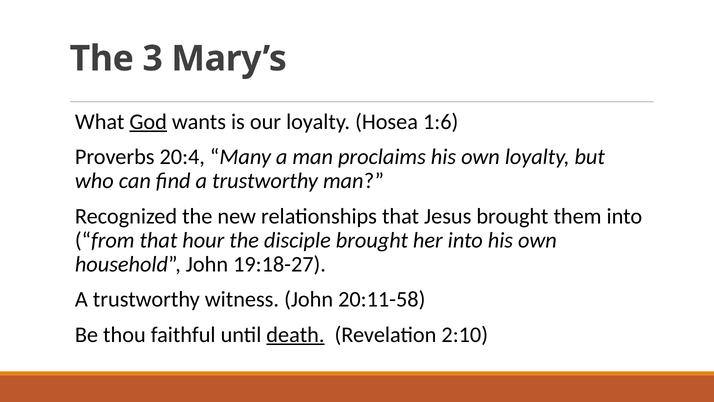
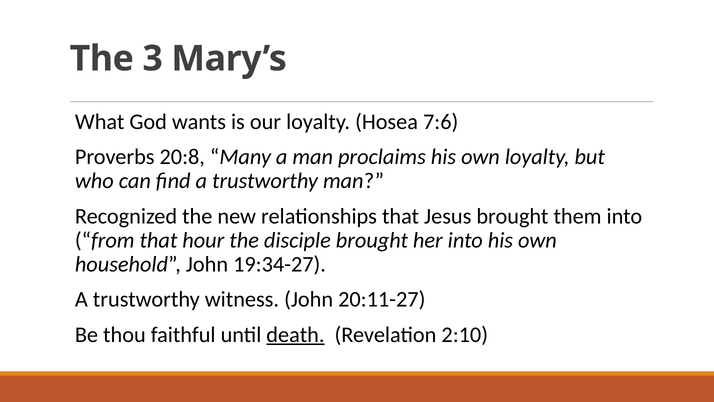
God underline: present -> none (148, 122)
1:6: 1:6 -> 7:6 (441, 122)
20:4: 20:4 -> 20:8 (182, 157)
19:18-27: 19:18-27 -> 19:34-27 (280, 264)
20:11-58: 20:11-58 -> 20:11-27 (382, 299)
